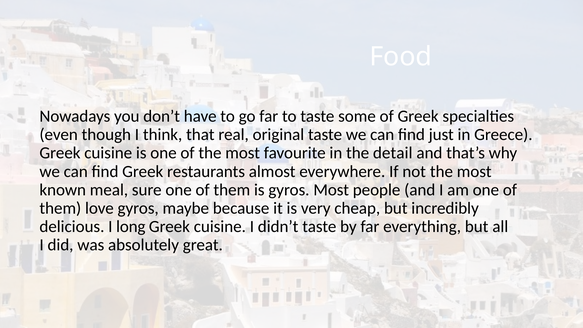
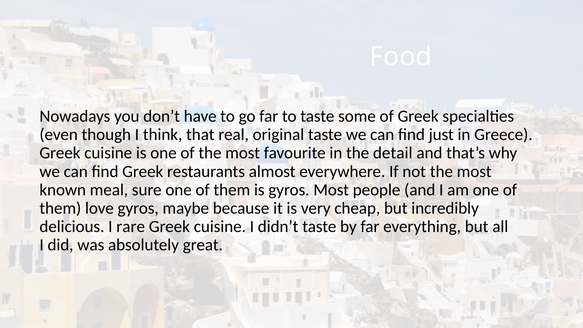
long: long -> rare (131, 226)
